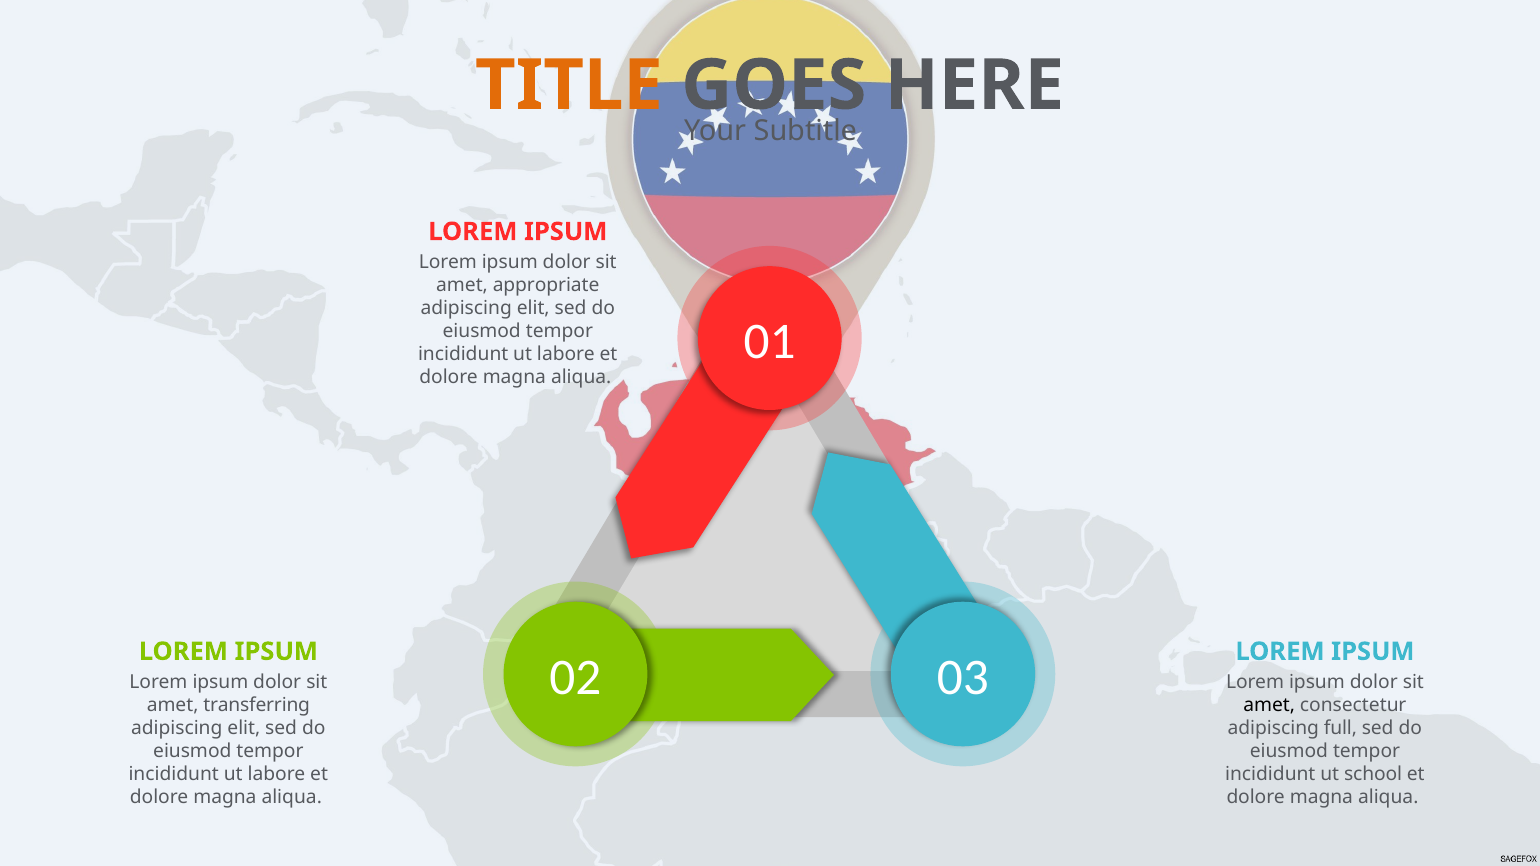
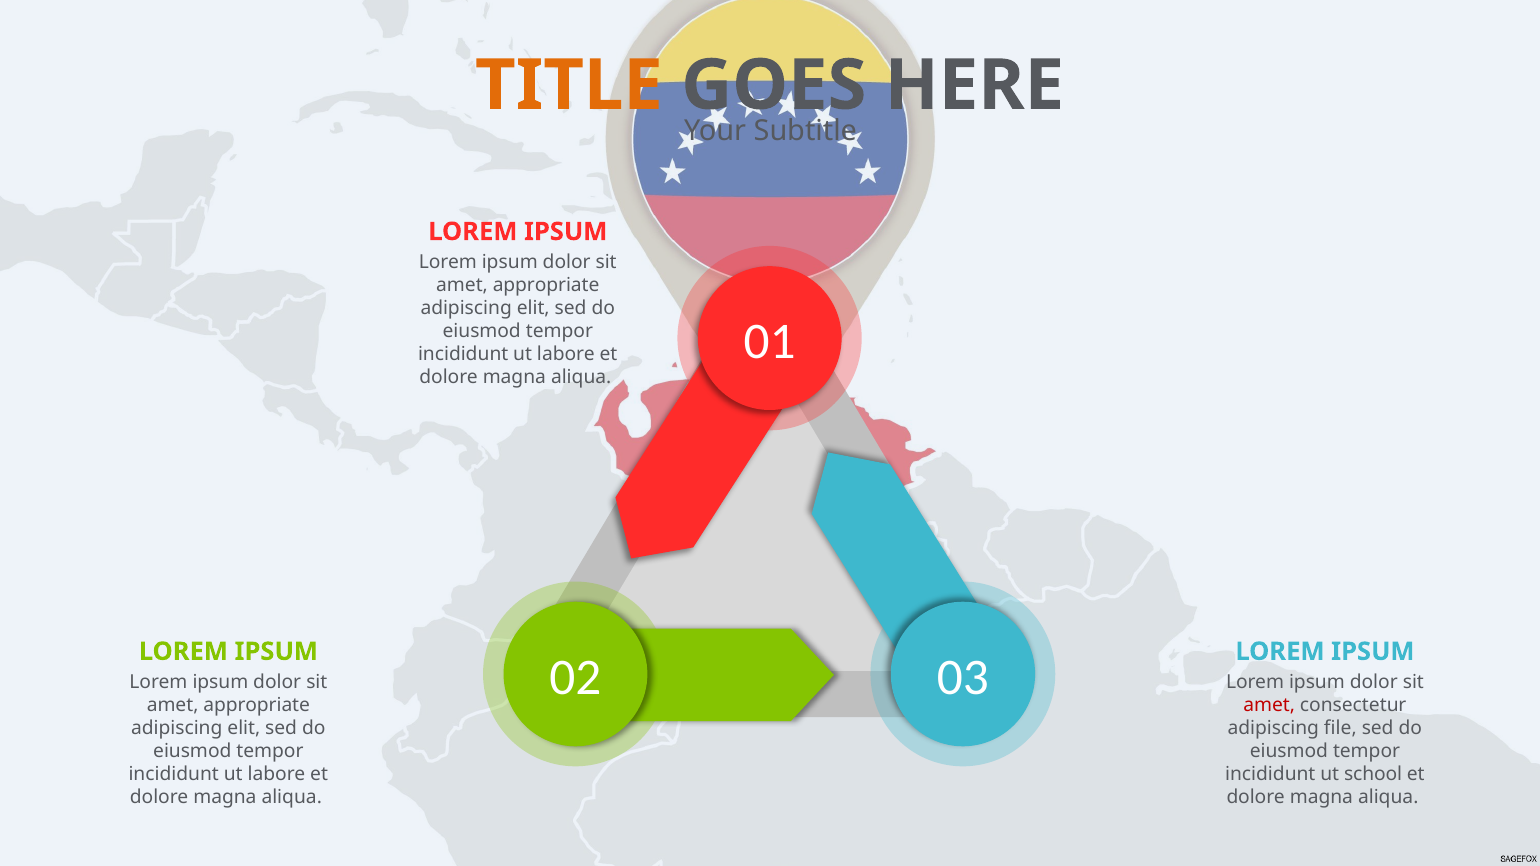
transferring: transferring -> appropriate (257, 705)
amet colour: black -> red (1269, 705)
full: full -> file (1340, 728)
